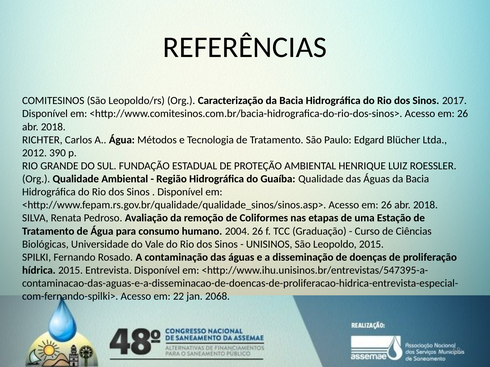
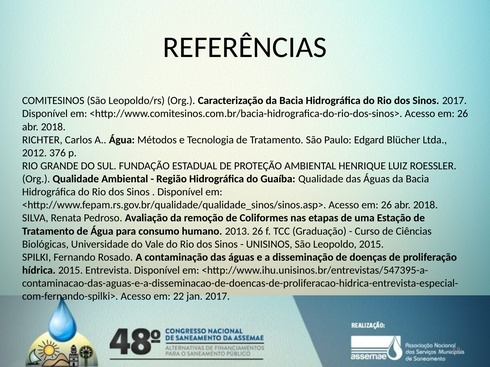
390: 390 -> 376 (58, 153)
2004: 2004 -> 2013 (237, 231)
jan 2068: 2068 -> 2017 (217, 297)
